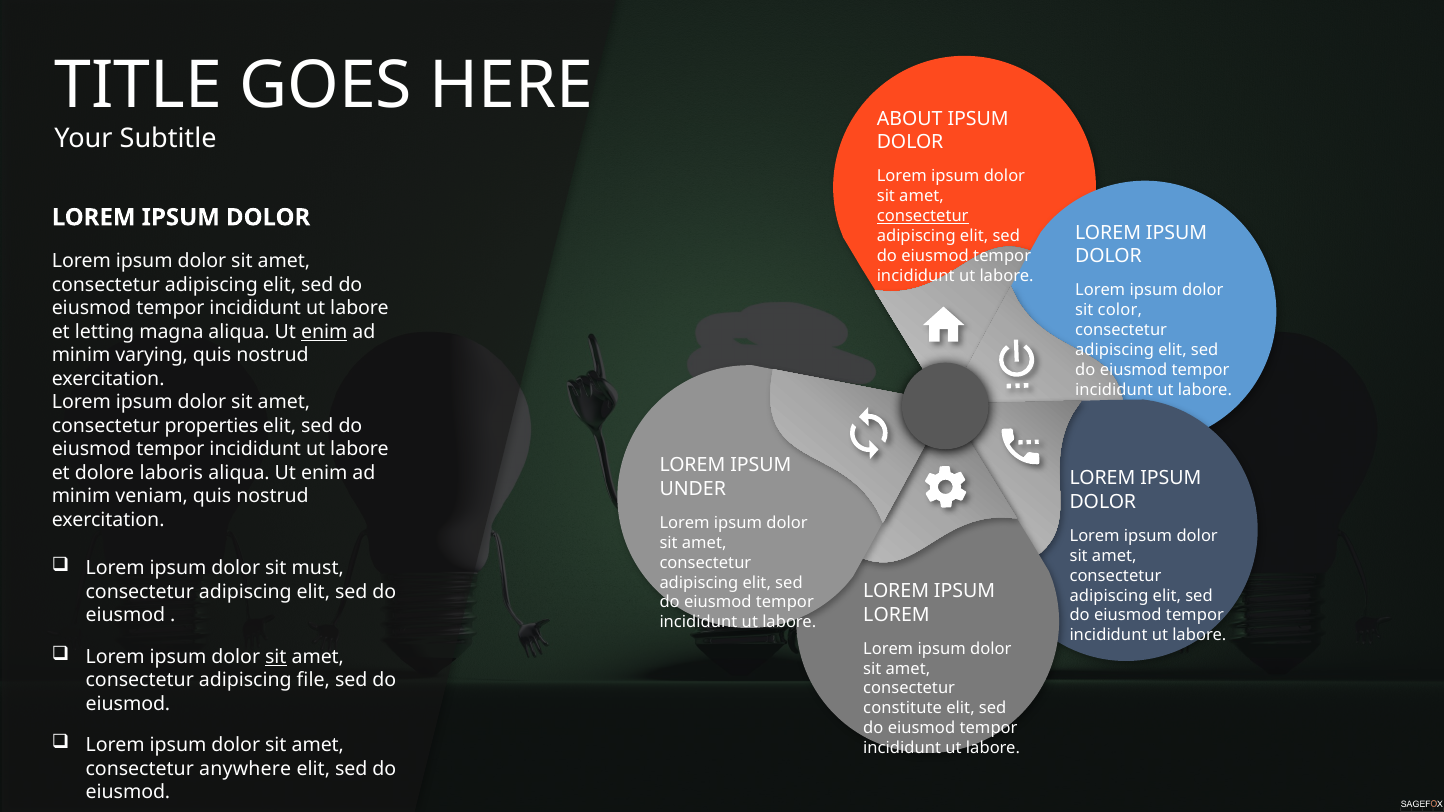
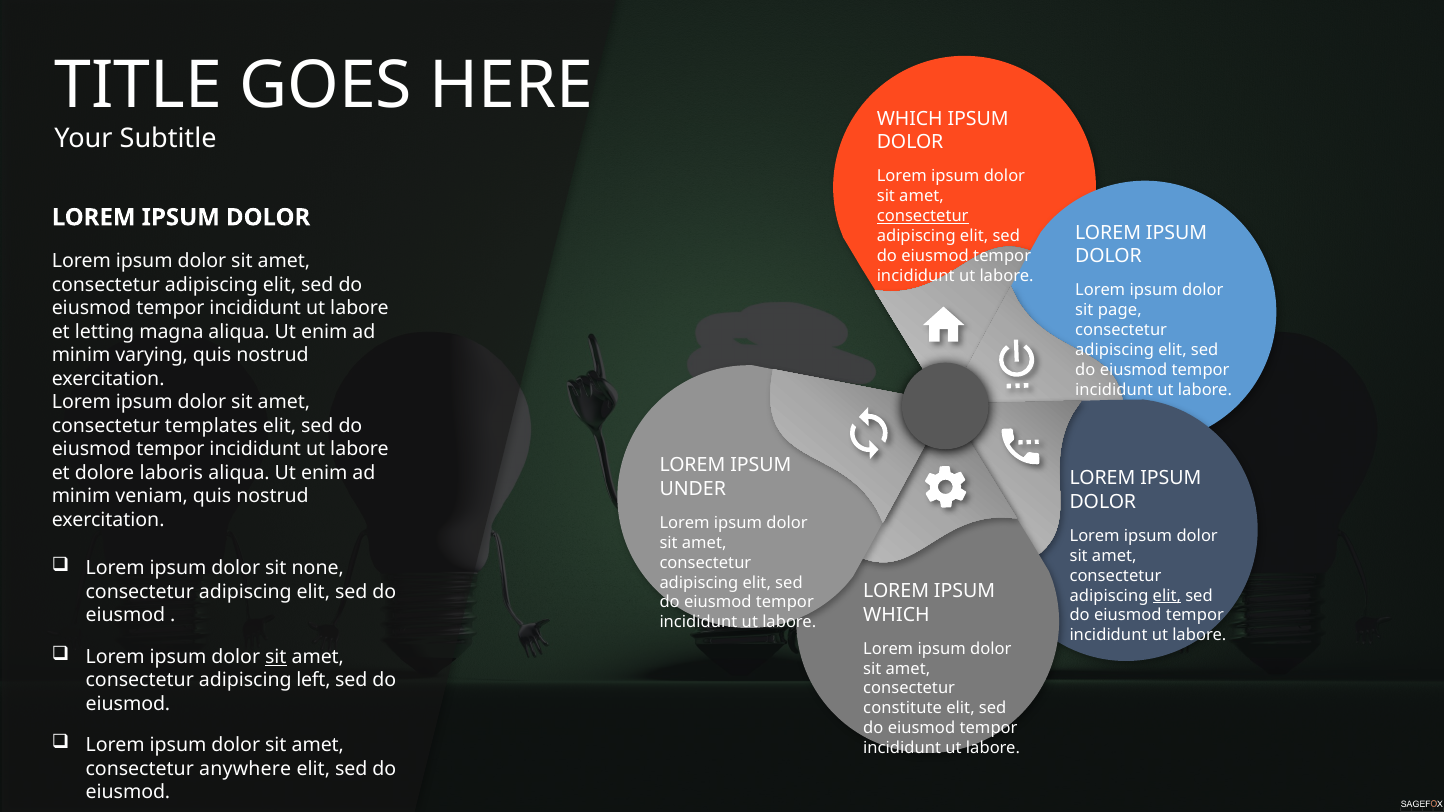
ABOUT: ABOUT -> WHICH (910, 119)
color: color -> page (1120, 310)
enim underline: present -> none (324, 332)
properties: properties -> templates (211, 426)
must: must -> none (318, 569)
elit underline: none -> present (1167, 596)
LOREM: LOREM -> WHICH (896, 615)
file: file -> left (313, 681)
